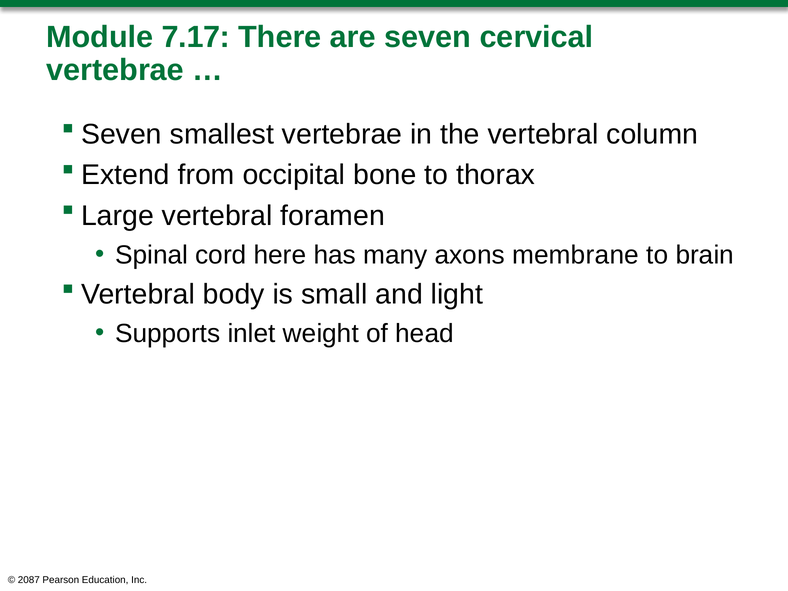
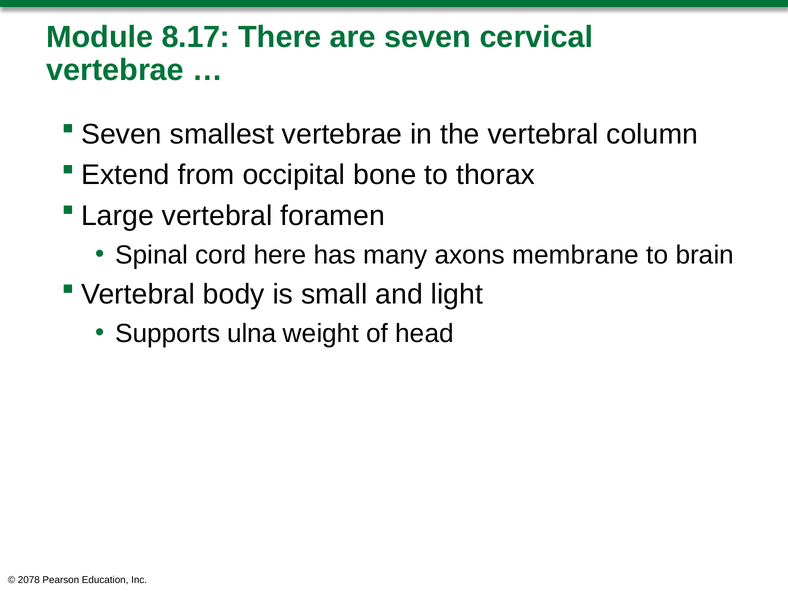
7.17: 7.17 -> 8.17 (196, 37)
inlet: inlet -> ulna (252, 334)
2087: 2087 -> 2078 (29, 580)
